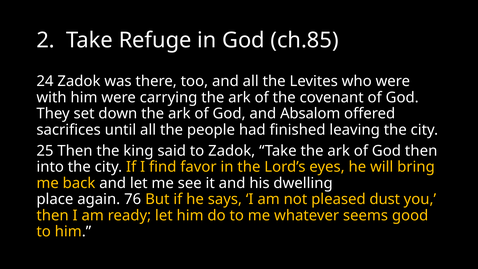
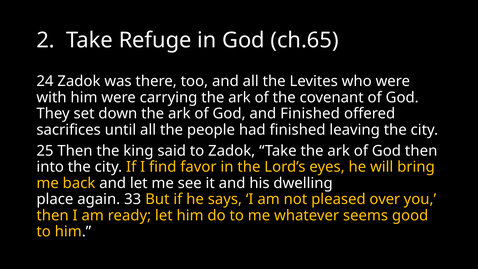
ch.85: ch.85 -> ch.65 (305, 40)
and Absalom: Absalom -> Finished (310, 114)
76: 76 -> 33 (133, 199)
dust: dust -> over (385, 199)
